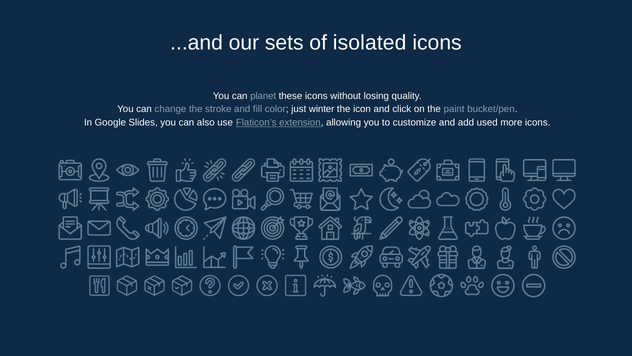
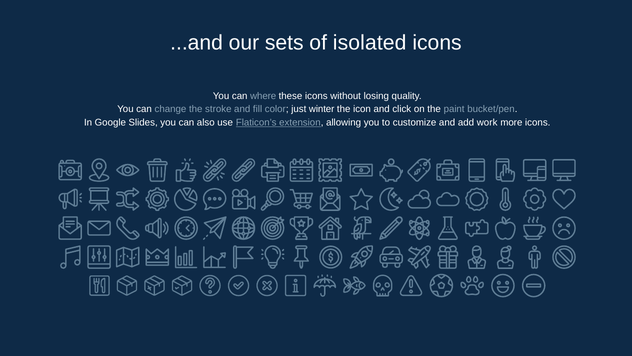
planet: planet -> where (263, 96)
used: used -> work (487, 122)
